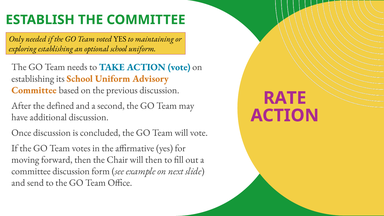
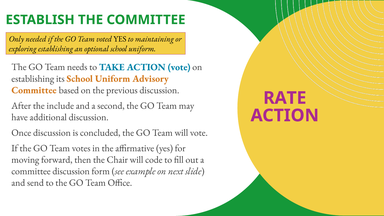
defined: defined -> include (60, 106)
will then: then -> code (154, 160)
